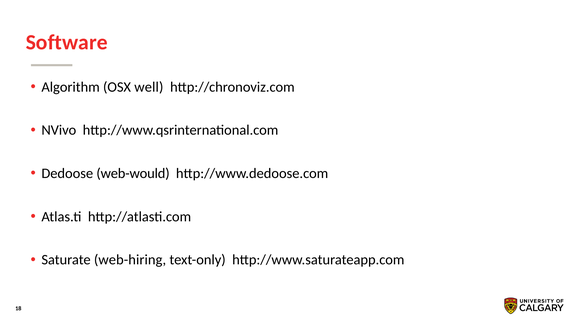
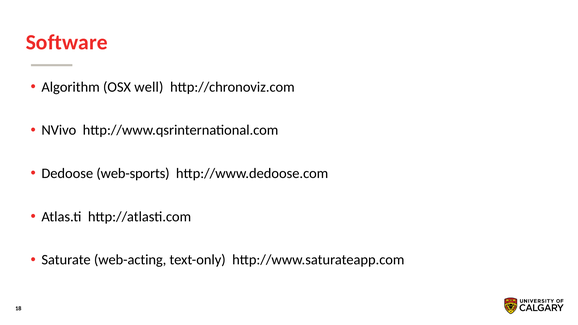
web-would: web-would -> web-sports (133, 173)
web-hiring: web-hiring -> web-acting (130, 260)
